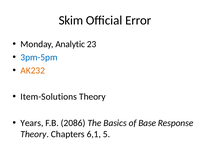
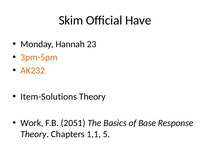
Error: Error -> Have (138, 20)
Analytic: Analytic -> Hannah (70, 44)
3pm-5pm colour: blue -> orange (39, 57)
Years: Years -> Work (32, 123)
2086: 2086 -> 2051 (73, 123)
6,1: 6,1 -> 1,1 (94, 134)
